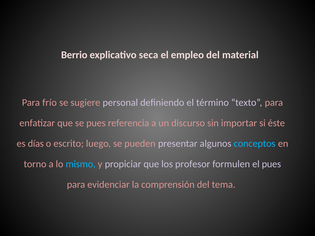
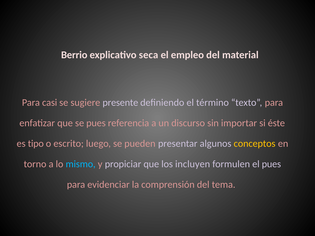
frío: frío -> casi (50, 103)
personal: personal -> presente (120, 103)
días: días -> tipo (36, 144)
conceptos colour: light blue -> yellow (255, 144)
profesor: profesor -> incluyen (193, 164)
